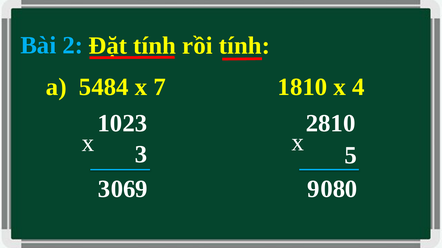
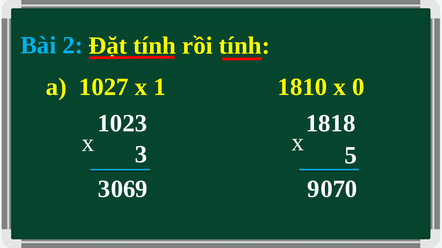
5484: 5484 -> 1027 (104, 87)
7: 7 -> 1 (160, 87)
1810 x 4: 4 -> 0 (358, 87)
2810: 2810 -> 1818 (331, 124)
8: 8 -> 7 (339, 189)
